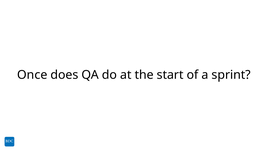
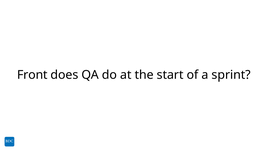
Once: Once -> Front (32, 75)
